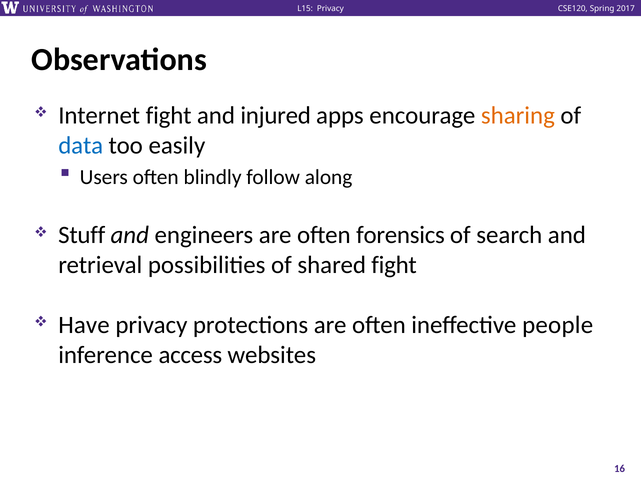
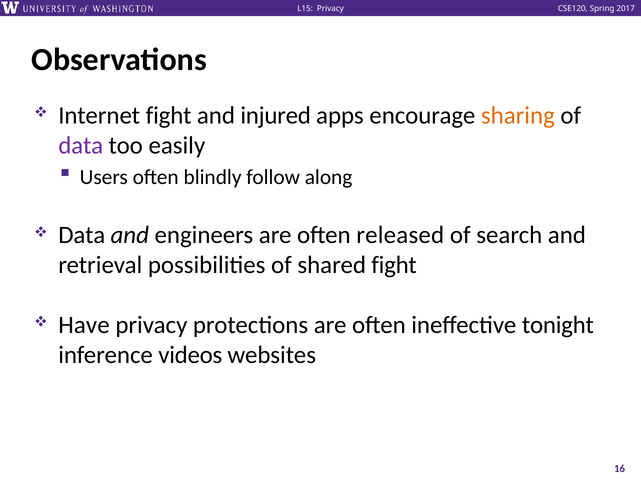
data colour: blue -> purple (81, 145)
Stuff: Stuff -> Data (82, 235)
forensics: forensics -> released (400, 235)
people: people -> tonight (558, 325)
access: access -> videos (190, 355)
